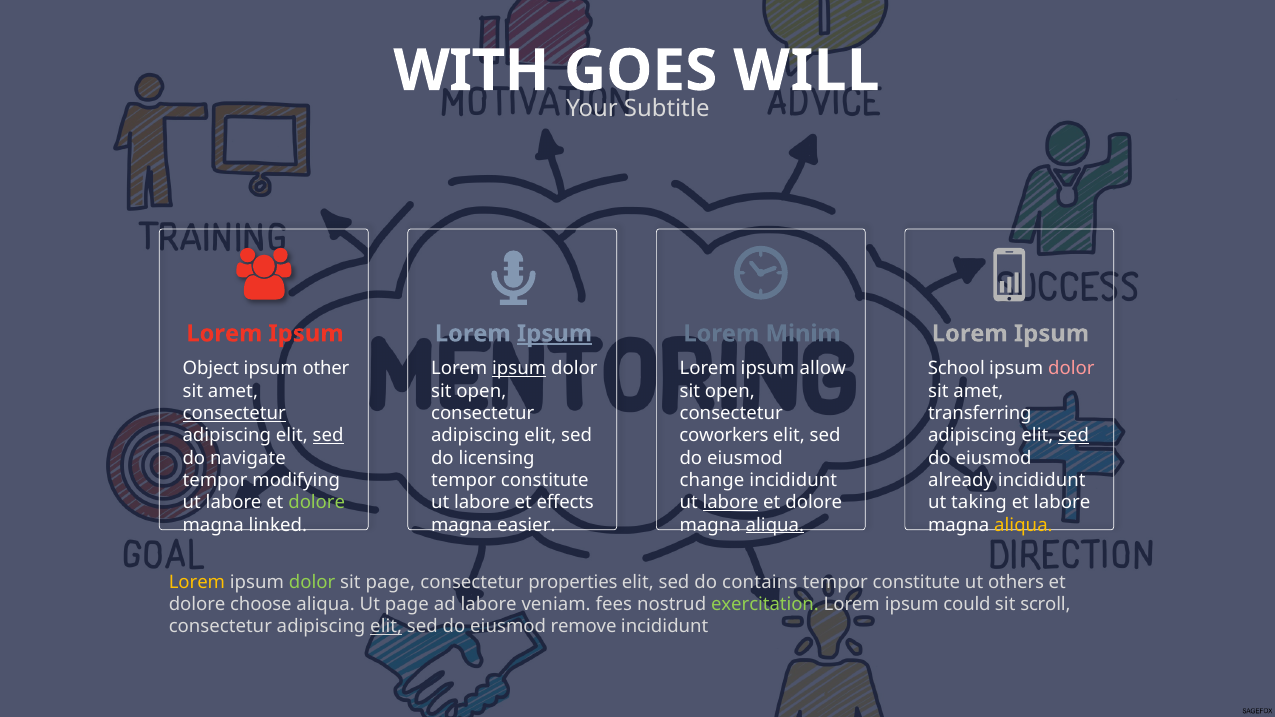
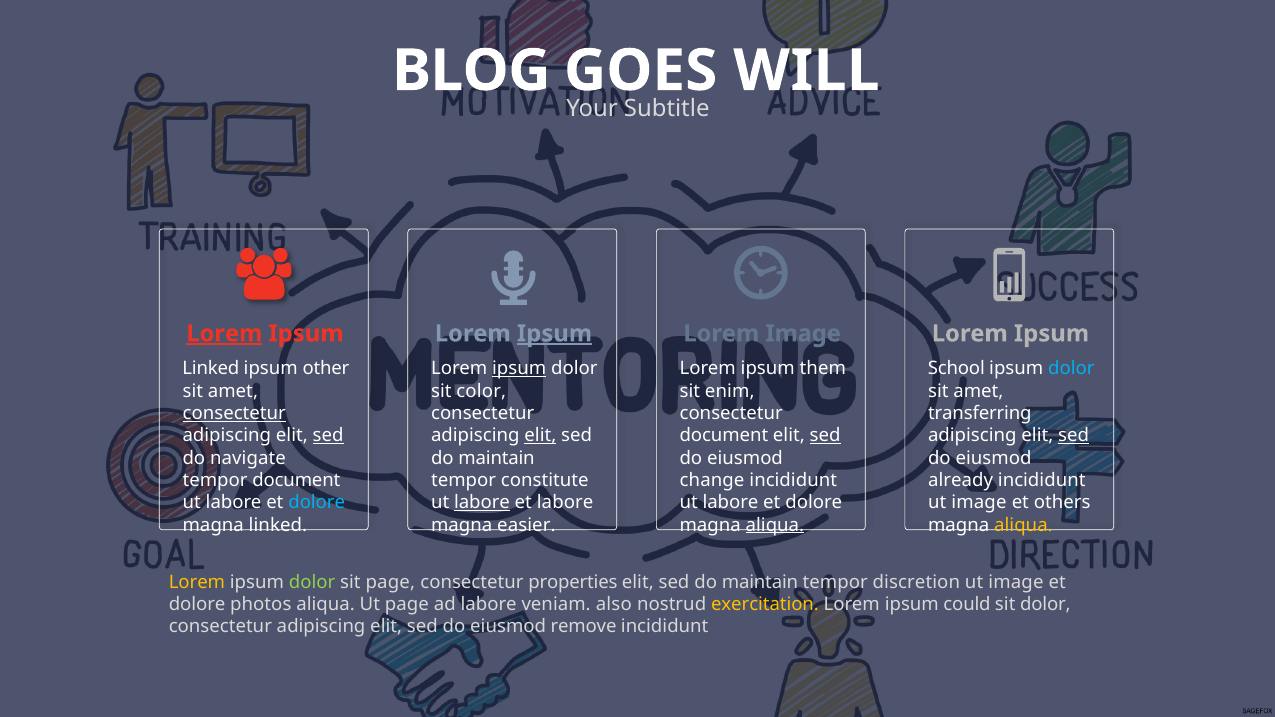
WITH: WITH -> BLOG (471, 71)
Lorem underline: none -> present (224, 334)
Lorem Minim: Minim -> Image (803, 334)
Object: Object -> Linked (211, 369)
allow: allow -> them (823, 369)
dolor colour: pink -> light blue (1071, 369)
open: open -> color (481, 391)
open: open -> enim (730, 391)
elit underline: none -> present (540, 436)
coworkers: coworkers -> document (724, 436)
sed underline: none -> present (825, 436)
licensing: licensing -> maintain (497, 458)
tempor modifying: modifying -> document (296, 480)
dolore colour: light green -> light blue (317, 503)
labore underline: none -> present (482, 503)
et effects: effects -> labore (565, 503)
labore underline: present -> none (731, 503)
taking: taking -> image (979, 503)
et labore: labore -> others (1062, 503)
contains: contains -> maintain (760, 582)
constitute: constitute -> discretion (916, 582)
others: others -> image (1016, 582)
choose: choose -> photos (261, 605)
fees: fees -> also (614, 605)
exercitation colour: light green -> yellow (765, 605)
sit scroll: scroll -> dolor (1045, 605)
elit underline: present -> none (386, 627)
